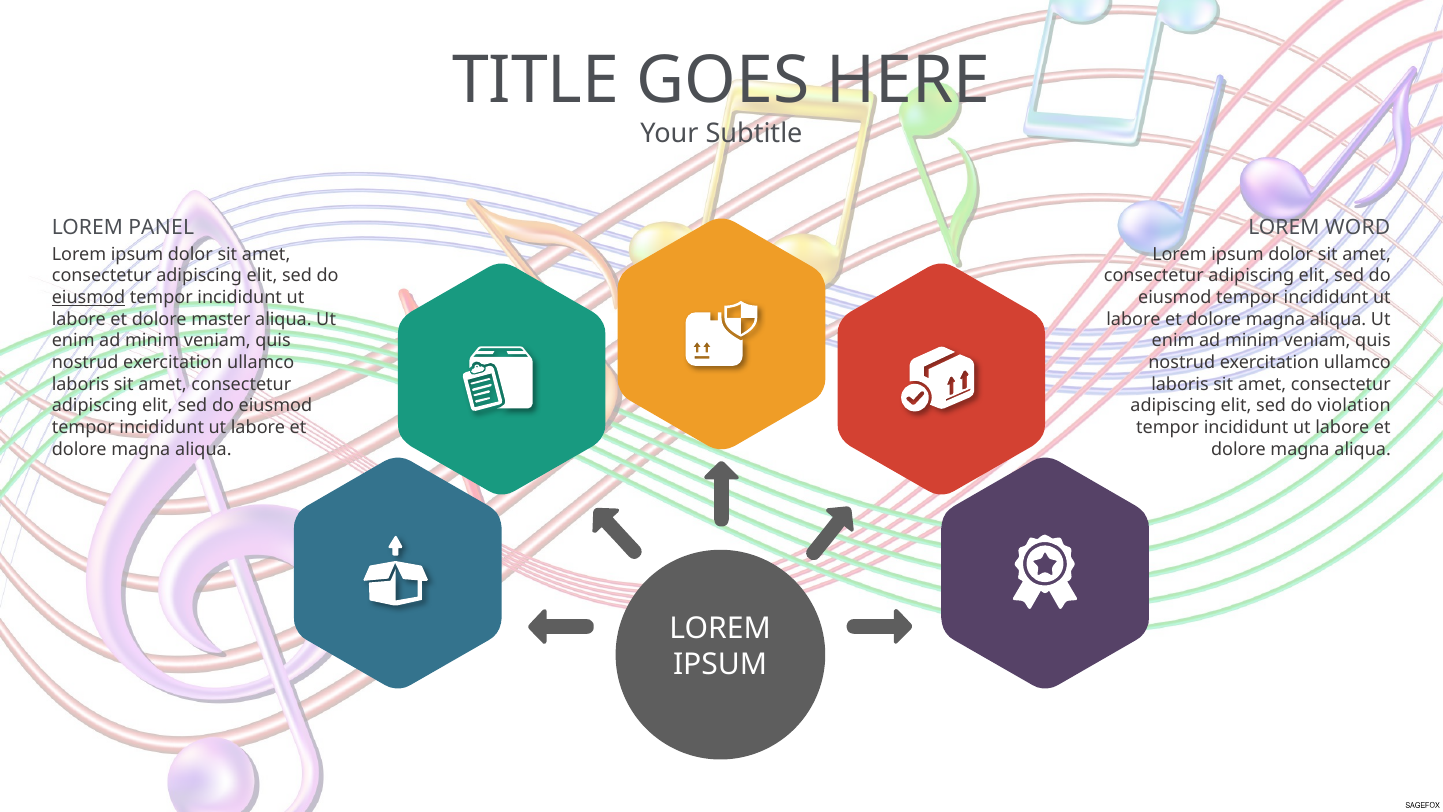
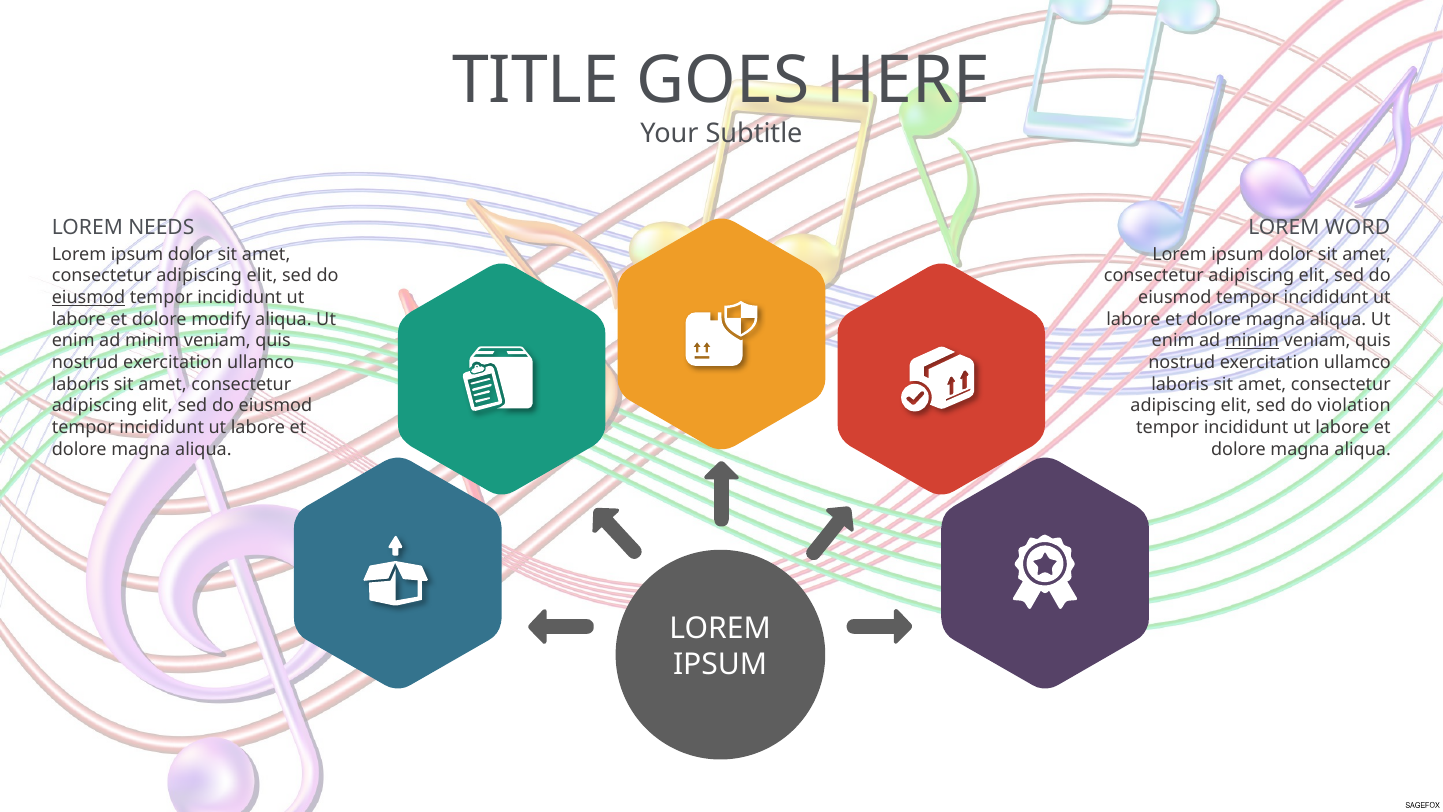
PANEL: PANEL -> NEEDS (161, 227)
master: master -> modify (221, 319)
minim underline: none -> present (1252, 341)
